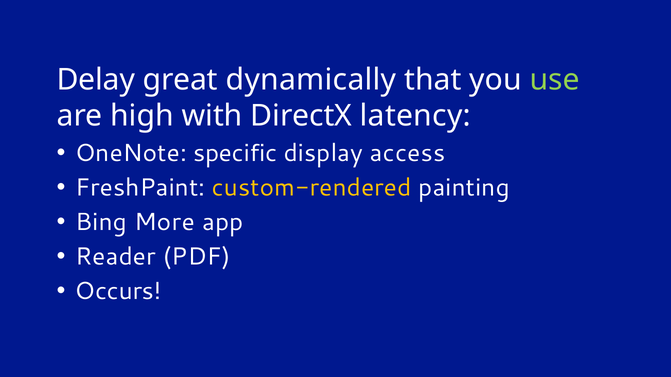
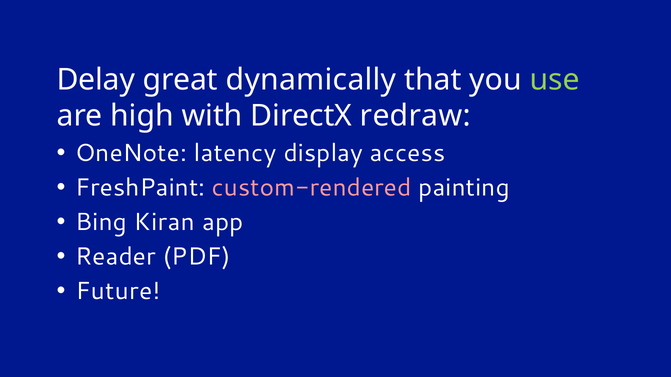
latency: latency -> redraw (415, 116)
specific: specific -> latency (235, 153)
custom-rendered colour: yellow -> pink (312, 188)
More: More -> Kiran (164, 222)
Occurs: Occurs -> Future (118, 291)
